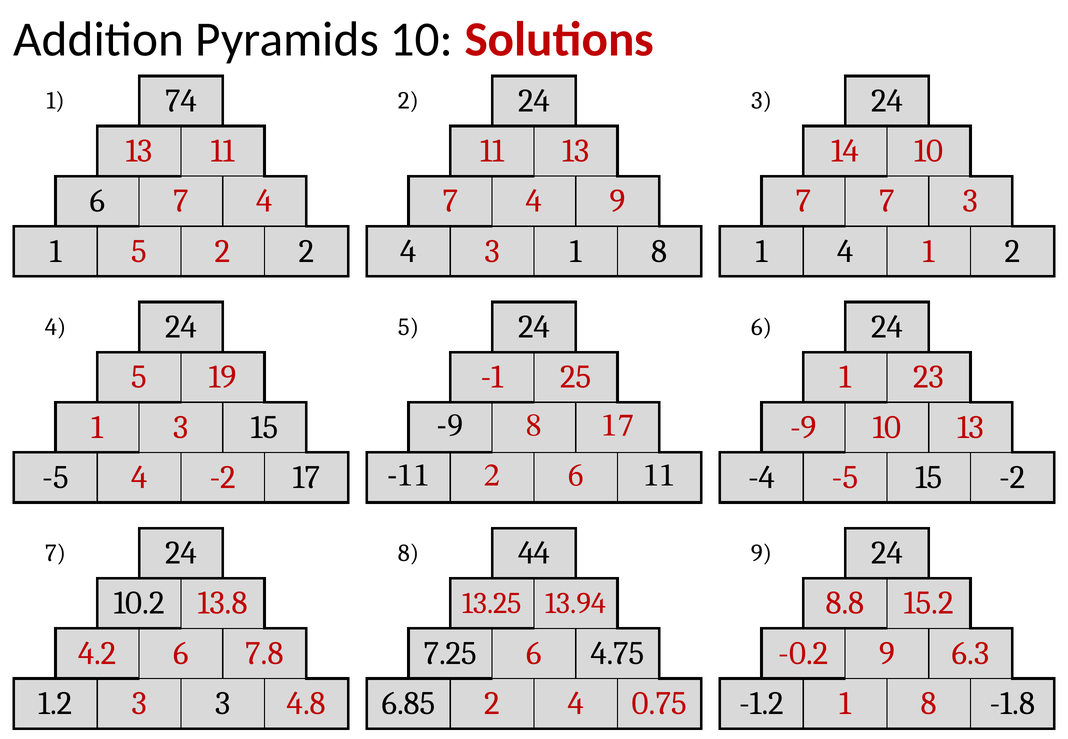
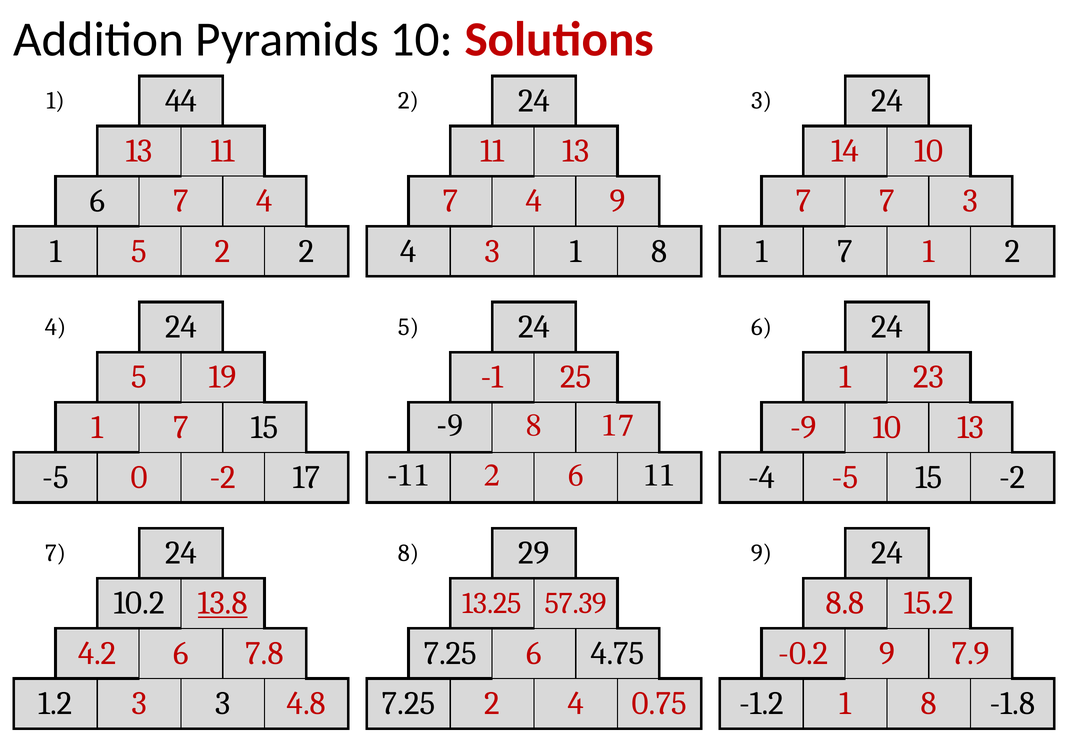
74: 74 -> 44 (181, 101)
4: 4 -> 7 (845, 251)
3: 3 -> 7 (181, 427)
-5 4: 4 -> 0 (139, 478)
44: 44 -> 29 (534, 553)
13.8 underline: none -> present (223, 603)
13.94: 13.94 -> 57.39 (576, 603)
6.3: 6.3 -> 7.9 (971, 654)
6.85: 6.85 -> 7.25 (409, 704)
